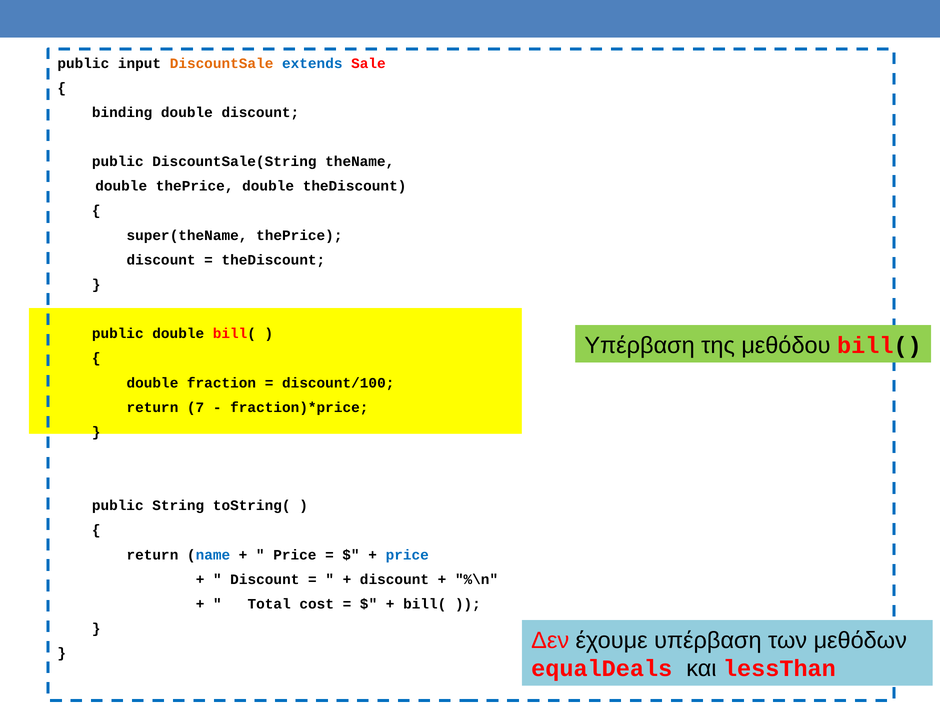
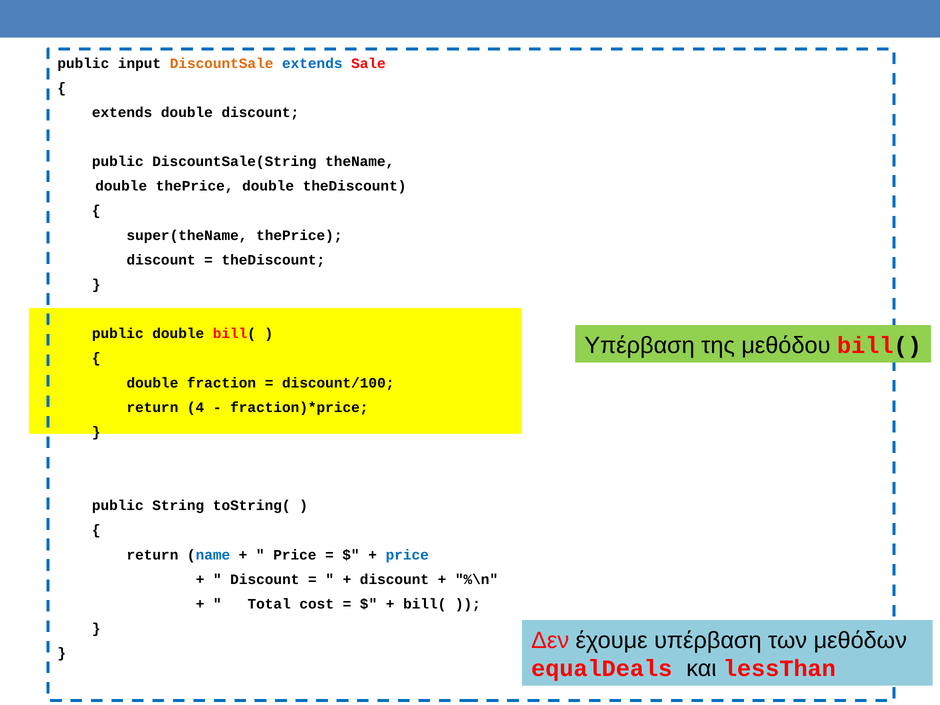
binding: binding -> extends (122, 112)
7: 7 -> 4 (196, 407)
